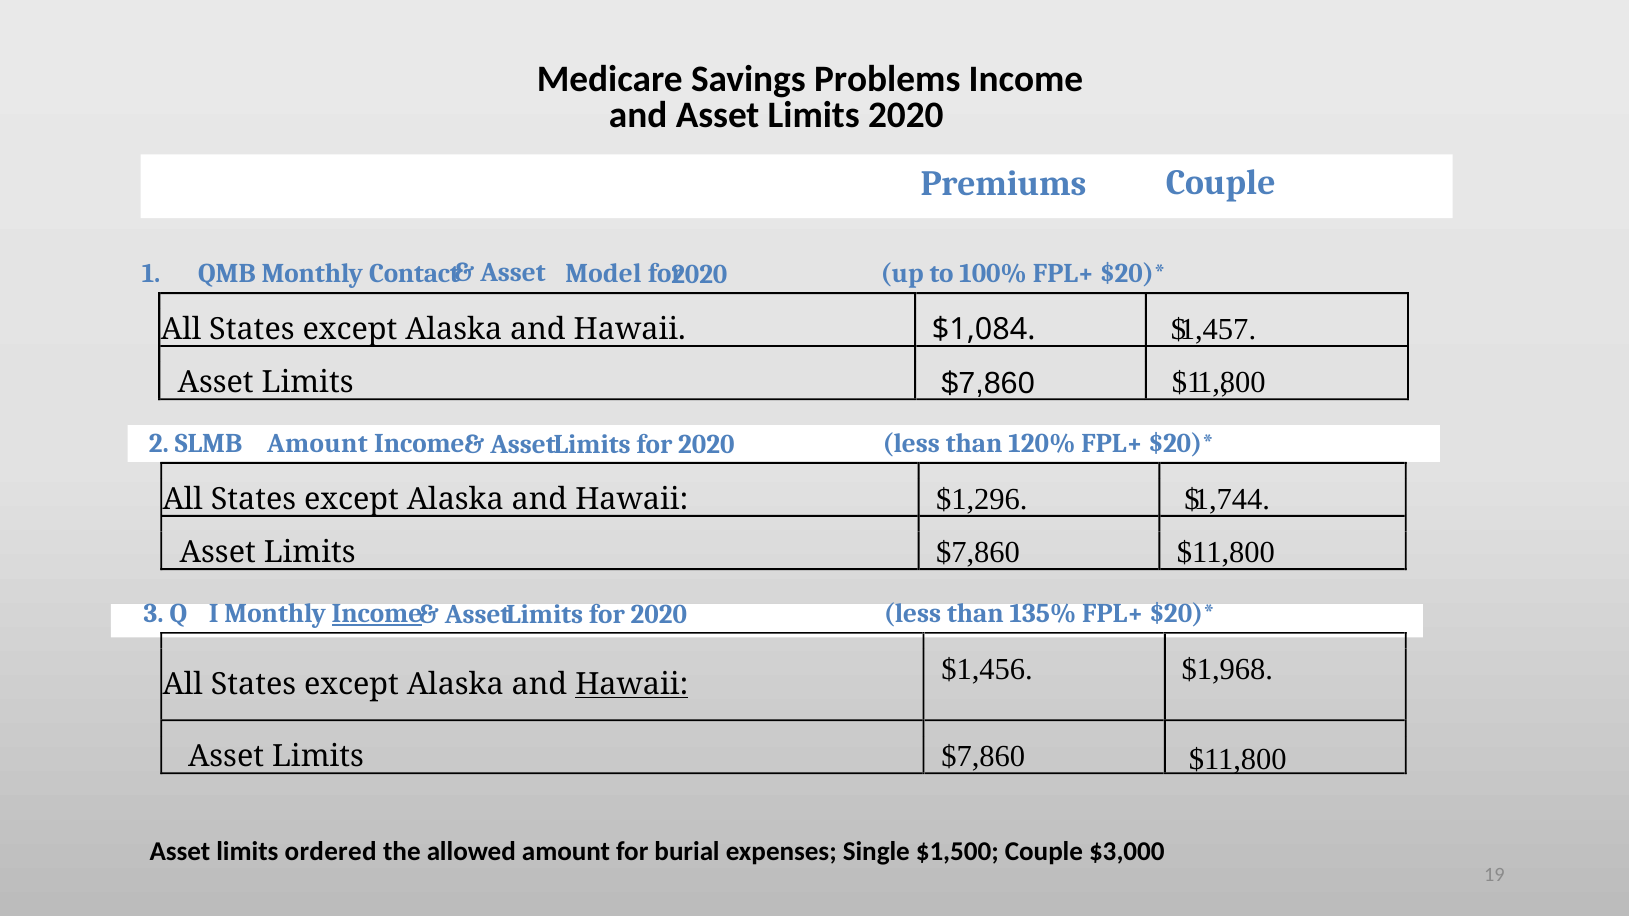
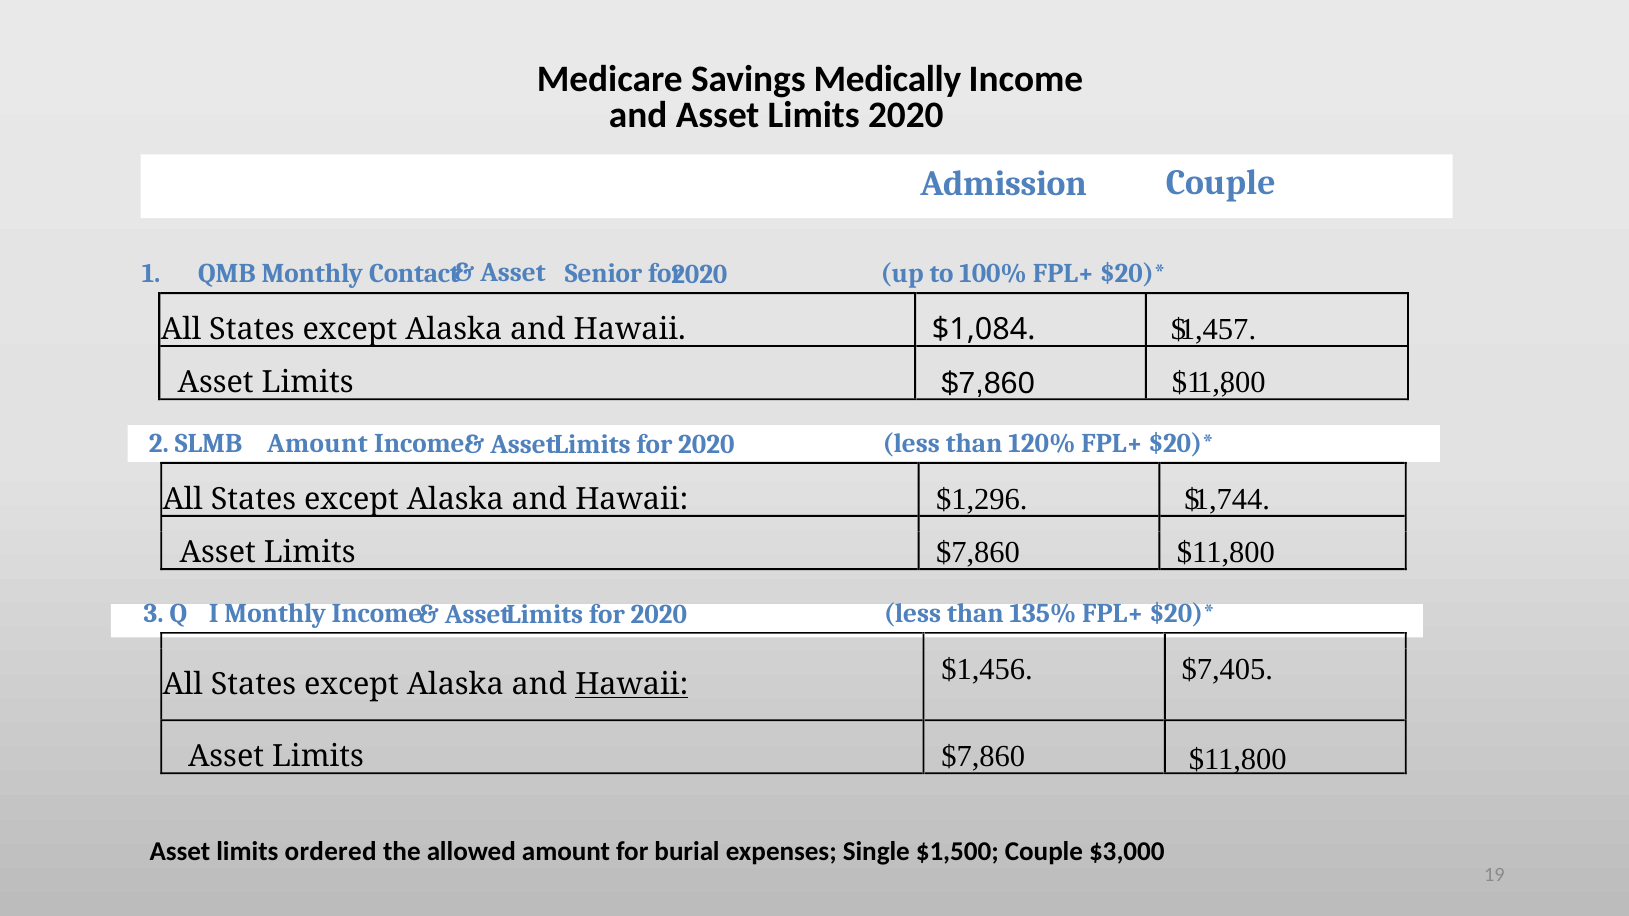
Problems: Problems -> Medically (887, 79)
Premiums: Premiums -> Admission (1004, 184)
Model: Model -> Senior (604, 273)
Income underline: present -> none (377, 614)
$1,968: $1,968 -> $7,405 (1227, 670)
